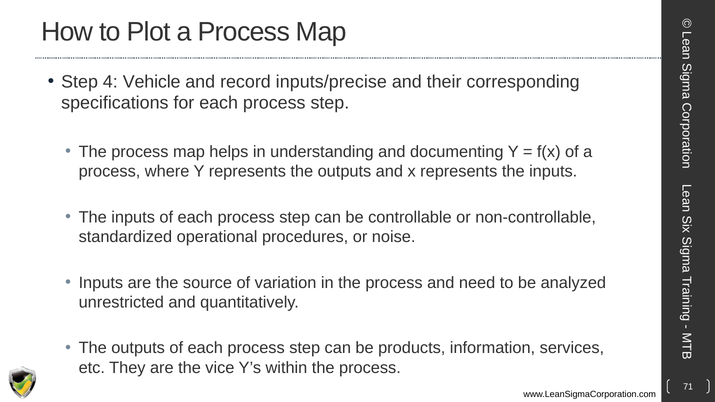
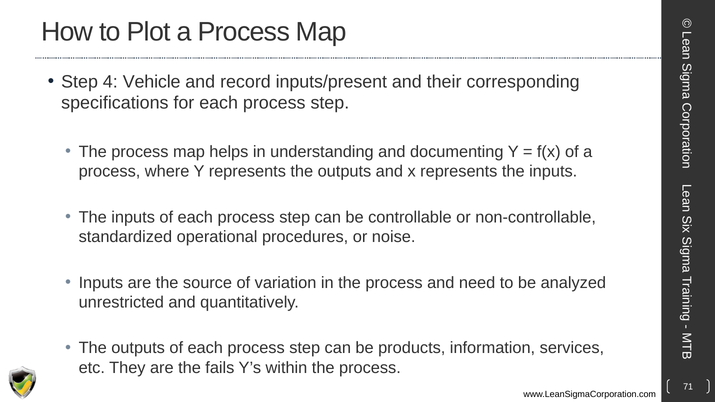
inputs/precise: inputs/precise -> inputs/present (331, 82)
vice: vice -> fails (220, 368)
